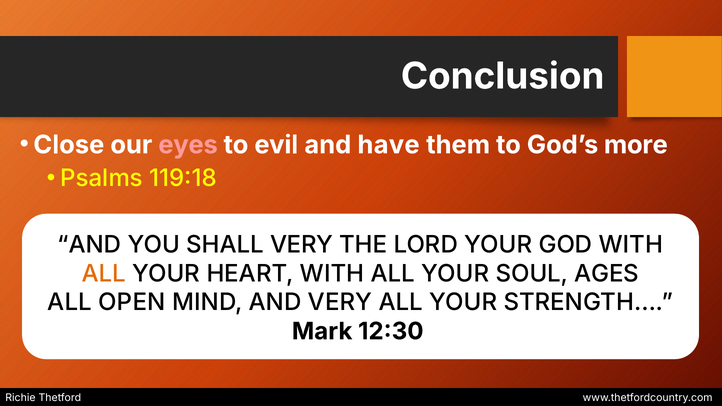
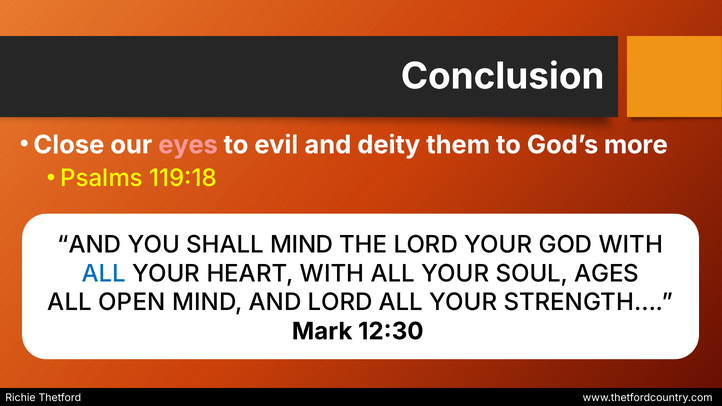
have: have -> deity (389, 145)
SHALL VERY: VERY -> MIND (302, 245)
ALL colour: orange -> blue (104, 274)
AND VERY: VERY -> LORD (340, 303)
